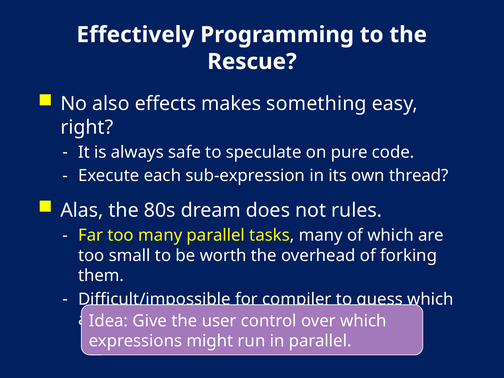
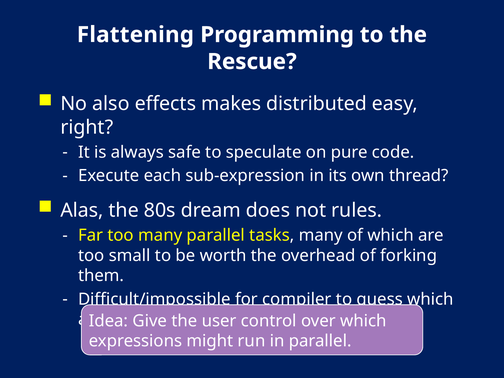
Effectively: Effectively -> Flattening (135, 35)
something: something -> distributed (317, 104)
